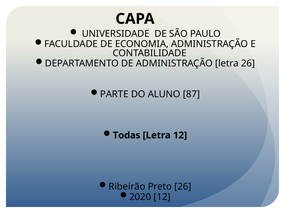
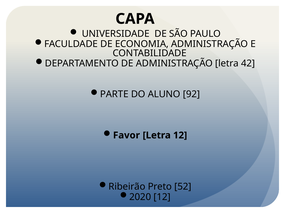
letra 26: 26 -> 42 (248, 64)
87: 87 -> 92 (191, 95)
Todas: Todas -> Favor (126, 136)
Preto 26: 26 -> 52 (183, 187)
